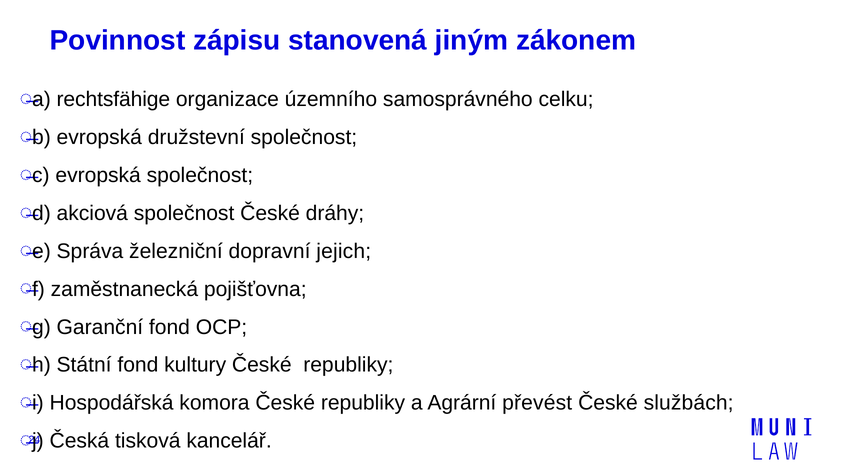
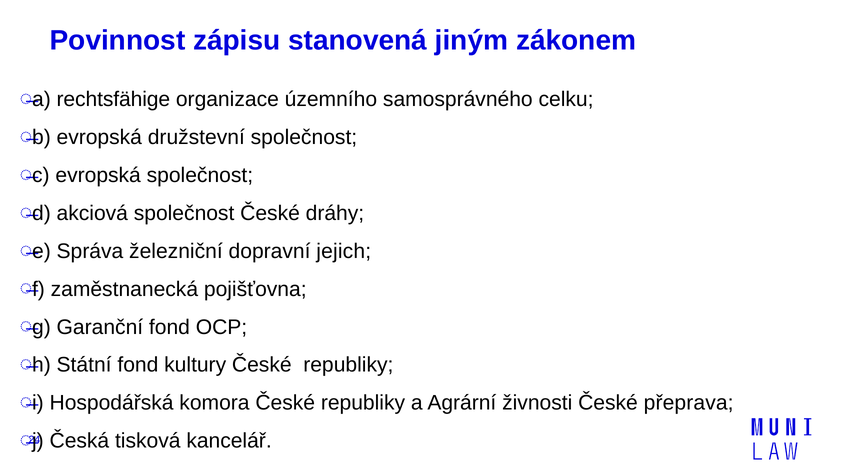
převést: převést -> živnosti (537, 403)
službách: službách -> přeprava (689, 403)
